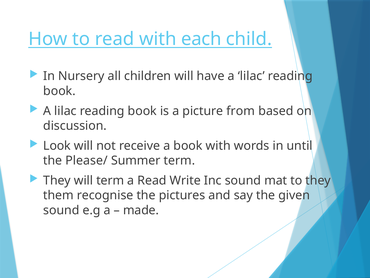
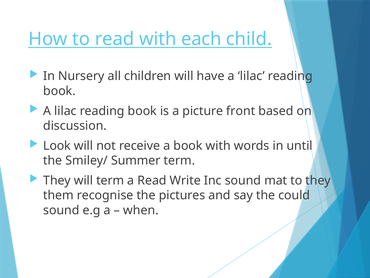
from: from -> front (241, 111)
Please/: Please/ -> Smiley/ (87, 160)
given: given -> could (294, 195)
made: made -> when (141, 210)
